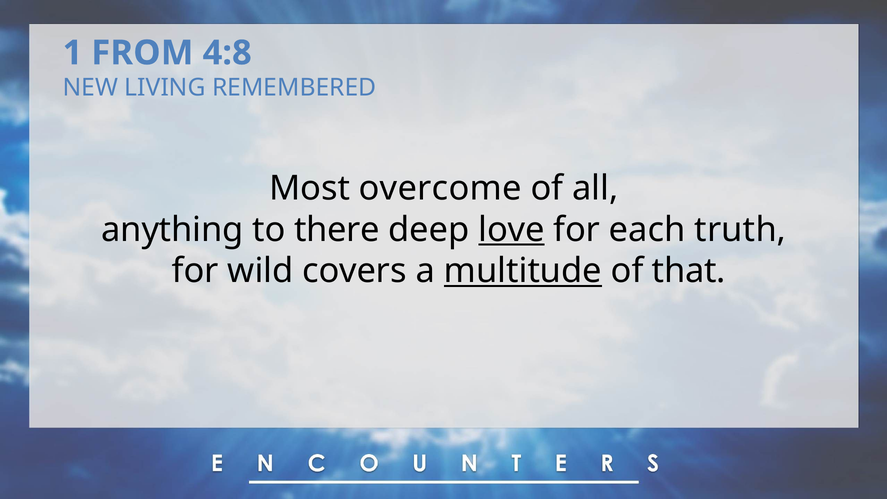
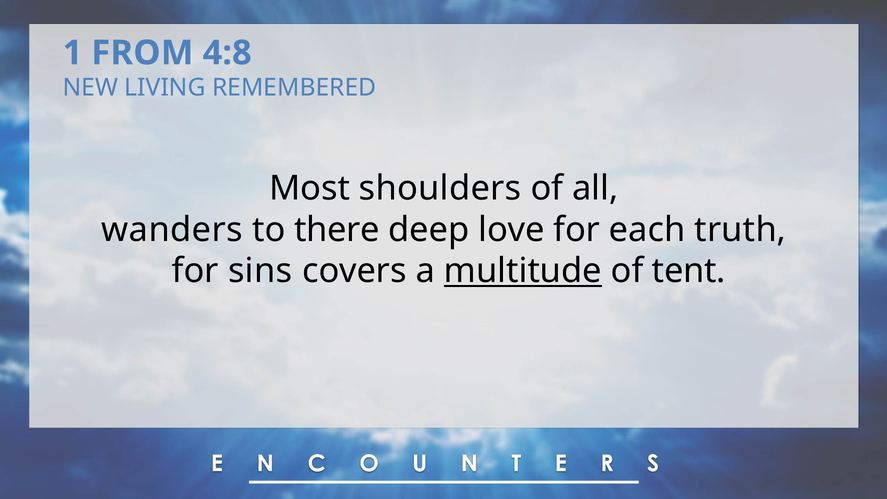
overcome: overcome -> shoulders (440, 188)
anything: anything -> wanders (172, 230)
love underline: present -> none (511, 230)
wild: wild -> sins (260, 271)
that: that -> tent (689, 271)
